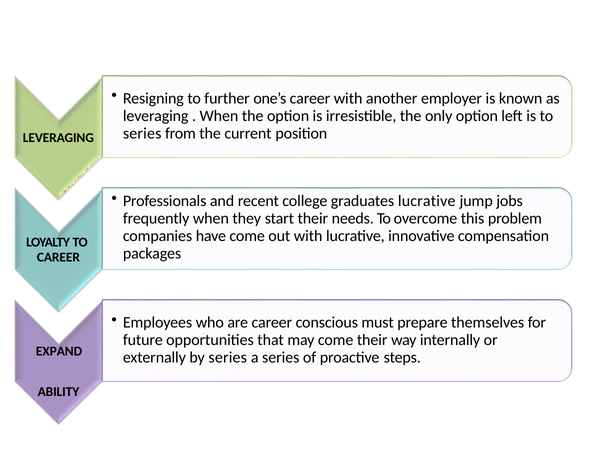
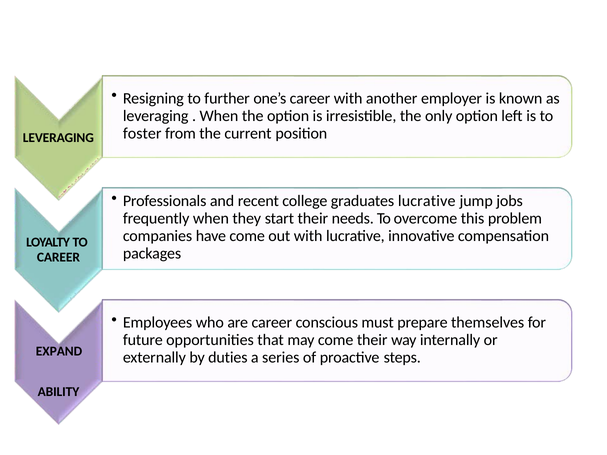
series: series -> foster (142, 134)
by series: series -> duties (228, 358)
